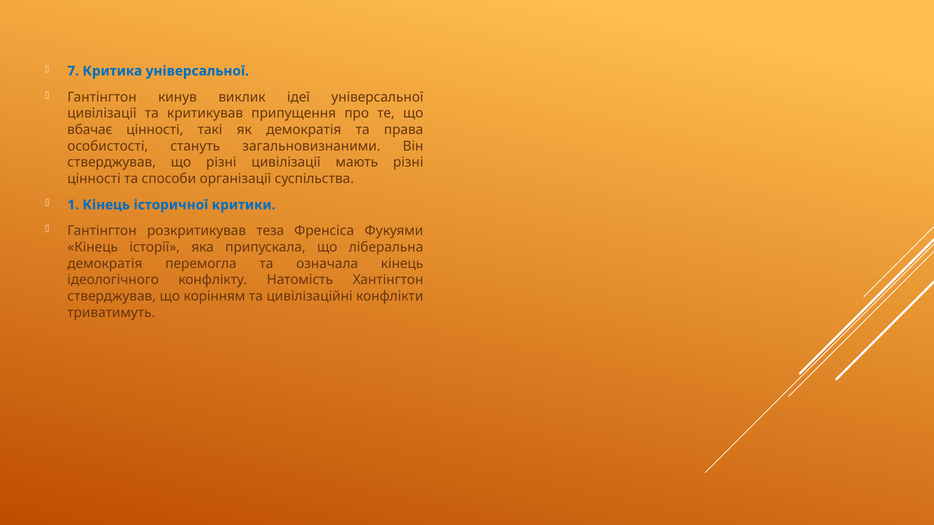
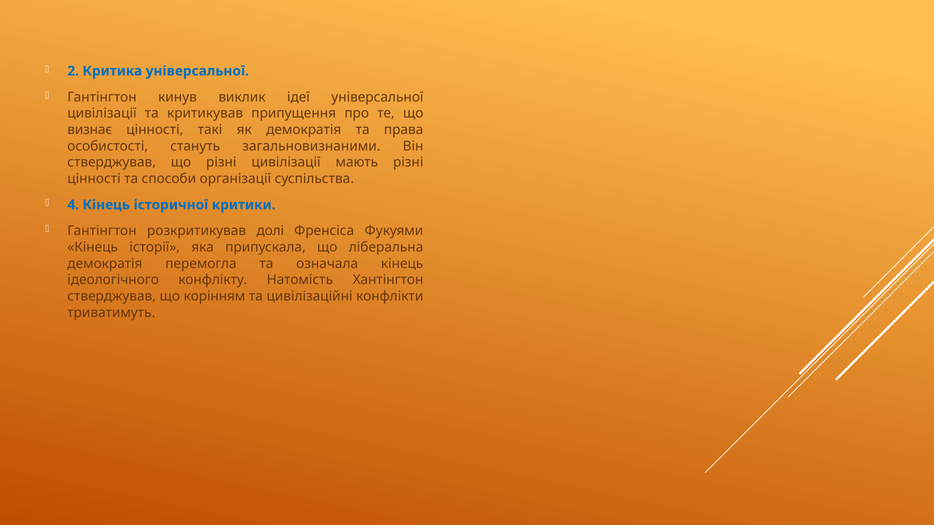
7: 7 -> 2 (73, 71)
вбачає: вбачає -> визнає (90, 130)
1: 1 -> 4 (73, 205)
теза: теза -> долі (270, 231)
